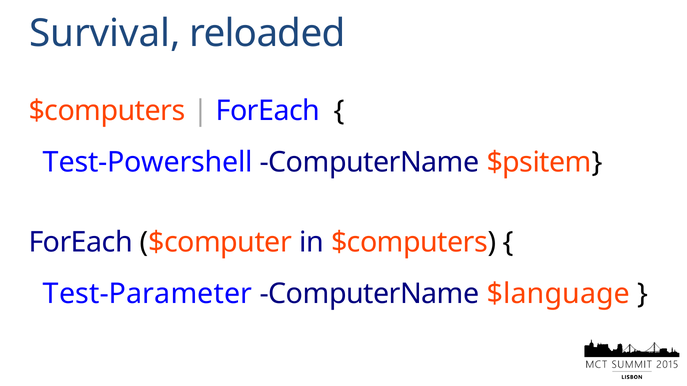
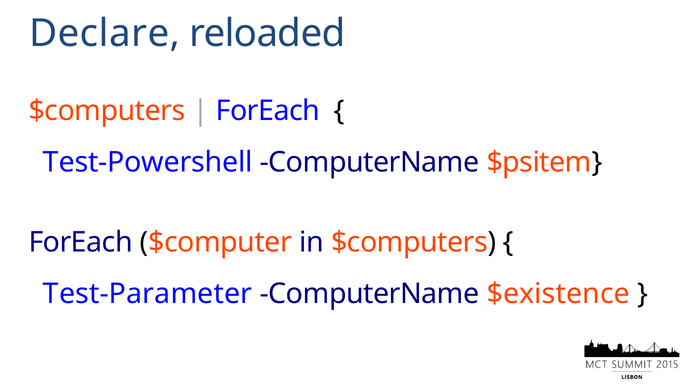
Survival: Survival -> Declare (105, 34)
$language: $language -> $existence (558, 294)
